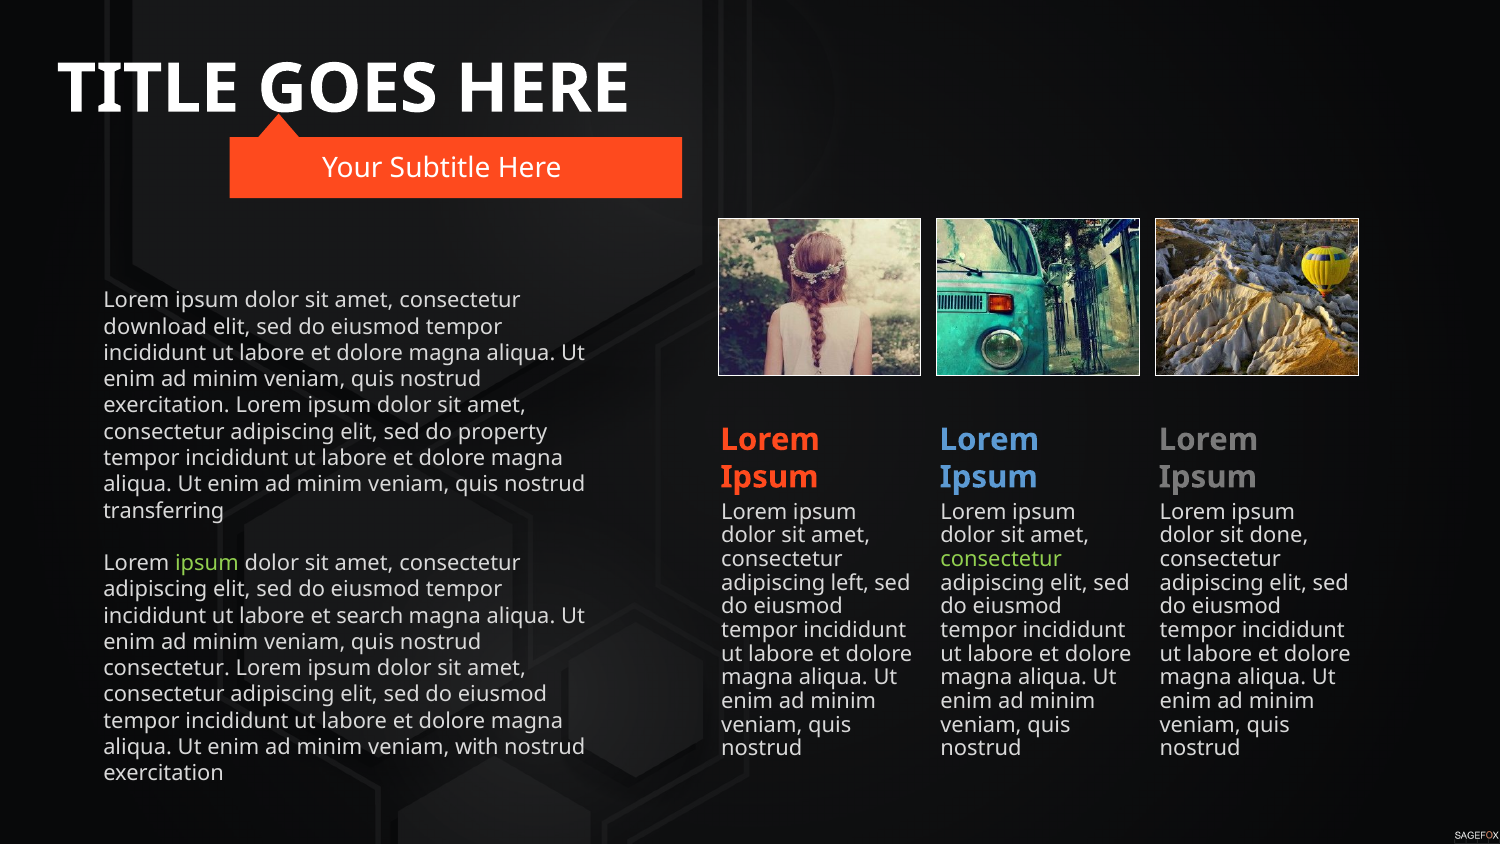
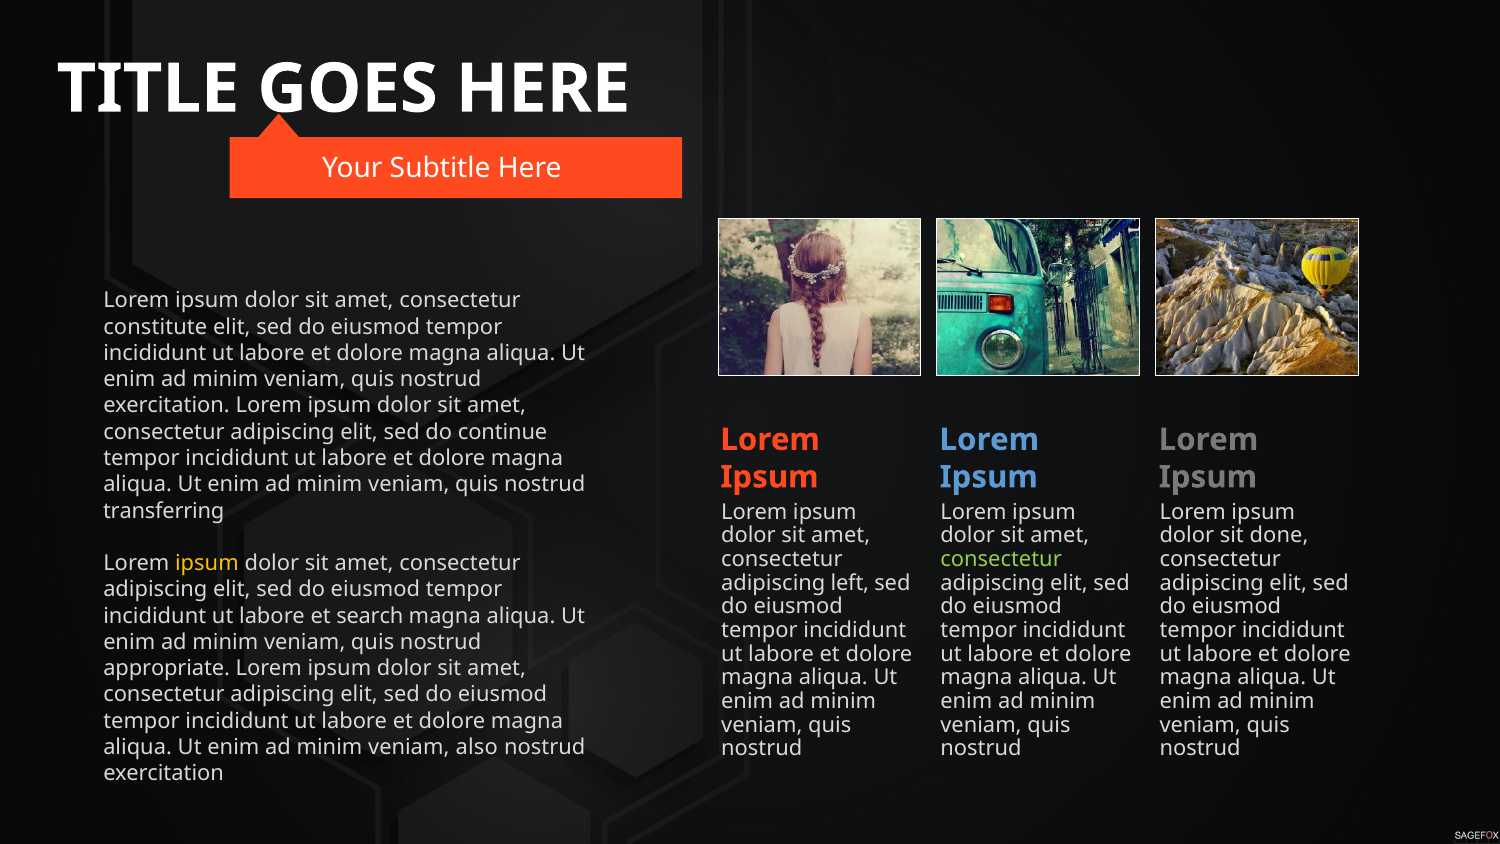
download: download -> constitute (155, 327)
property: property -> continue (503, 432)
ipsum colour: light green -> yellow (207, 563)
consectetur: consectetur -> appropriate (167, 668)
with: with -> also (477, 747)
